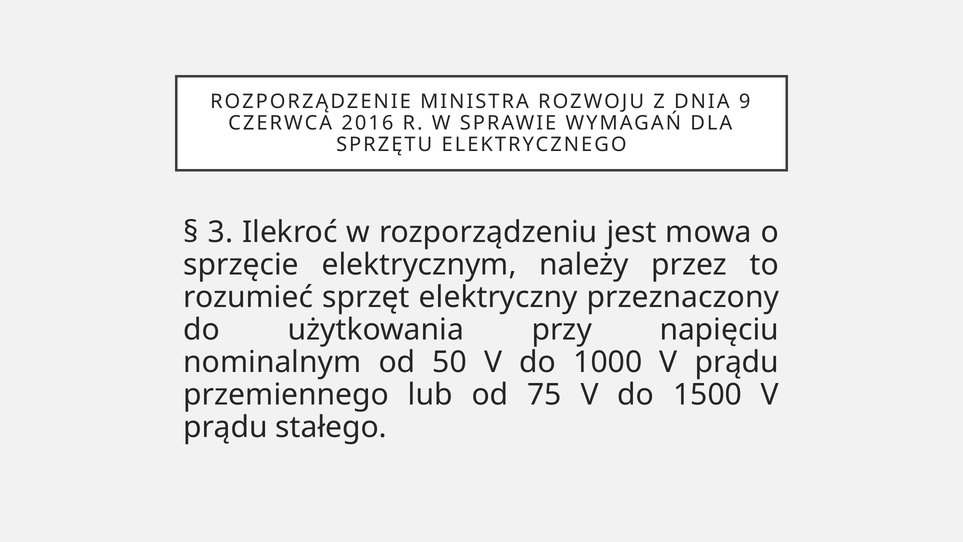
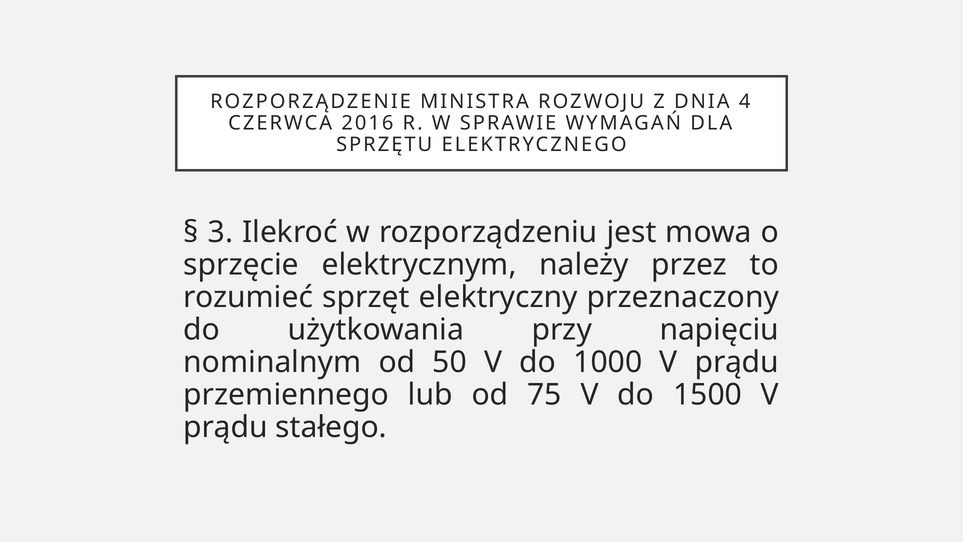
9: 9 -> 4 (745, 101)
